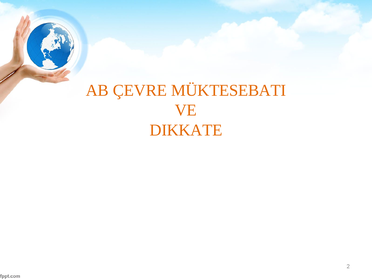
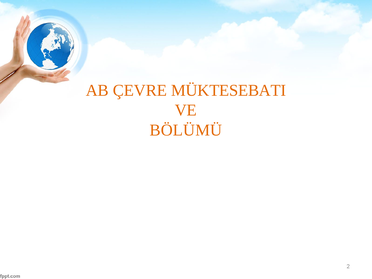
DIKKATE: DIKKATE -> BÖLÜMÜ (186, 130)
